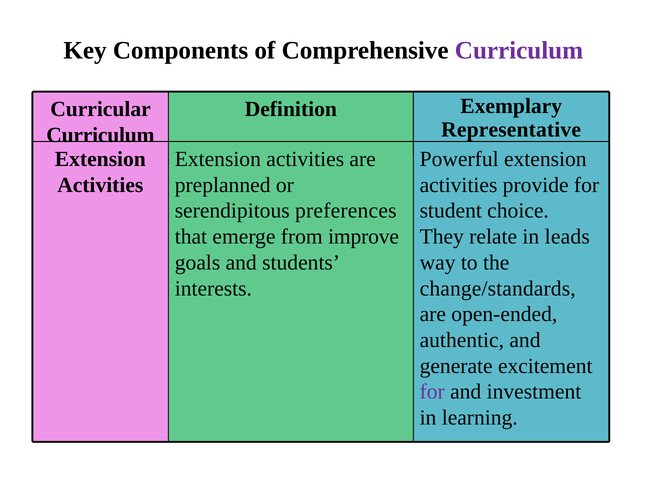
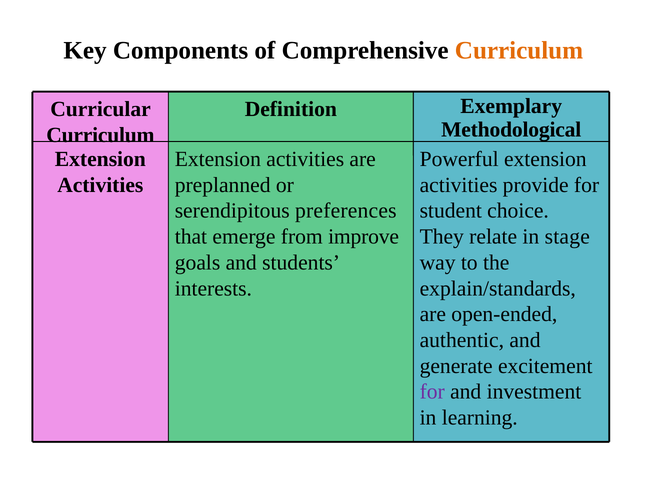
Curriculum colour: purple -> orange (519, 50)
Representative: Representative -> Methodological (511, 130)
leads: leads -> stage (567, 237)
change/standards: change/standards -> explain/standards (498, 289)
